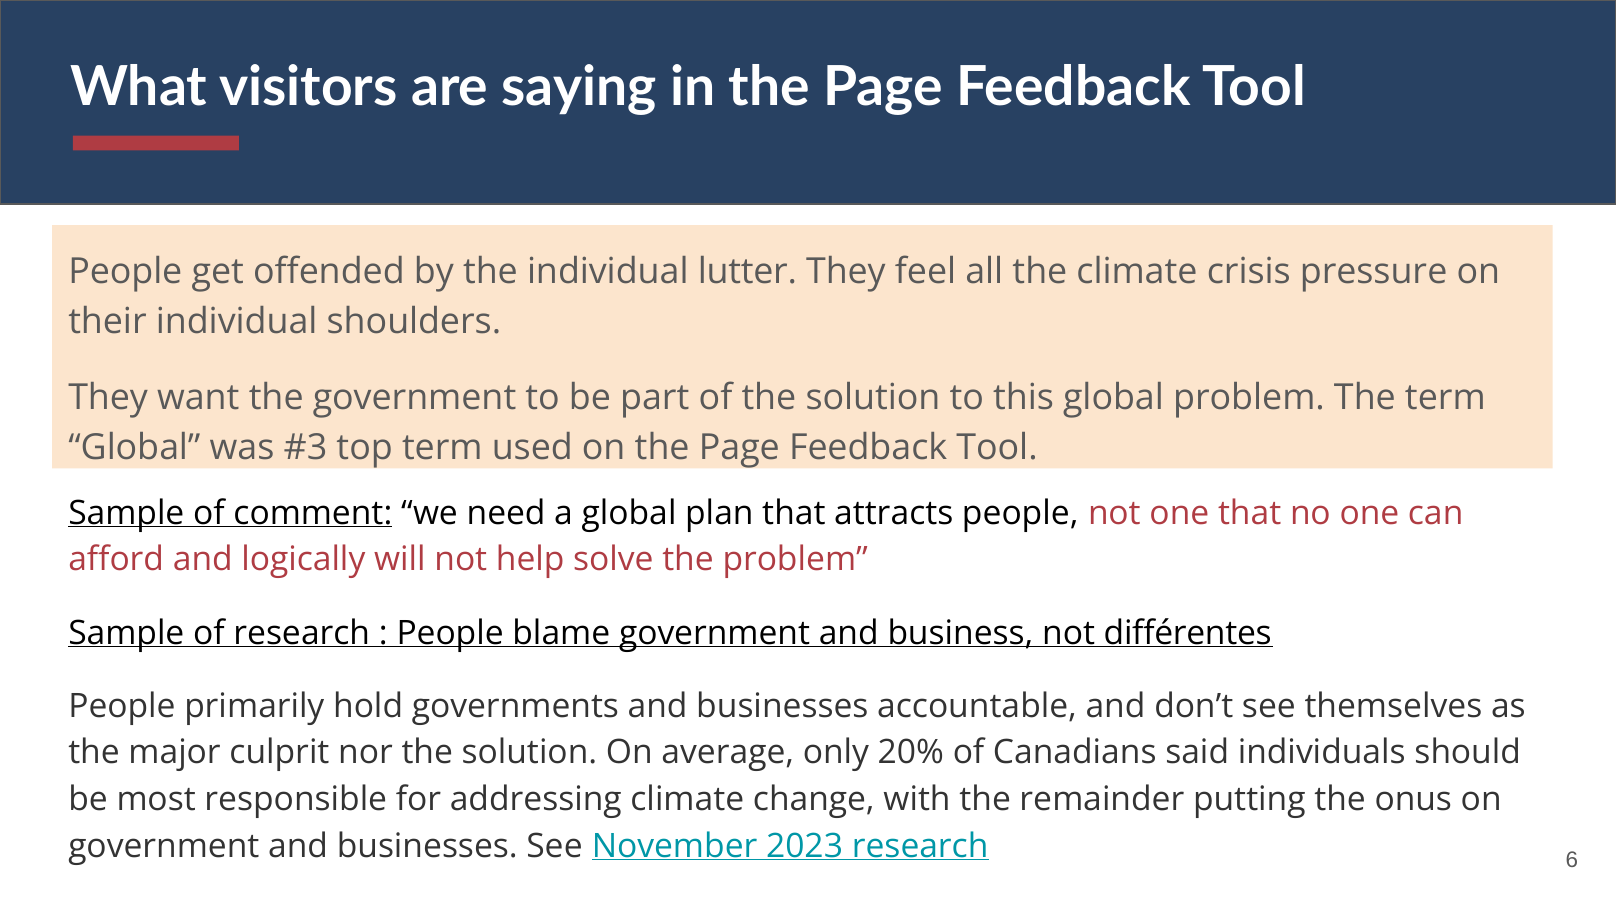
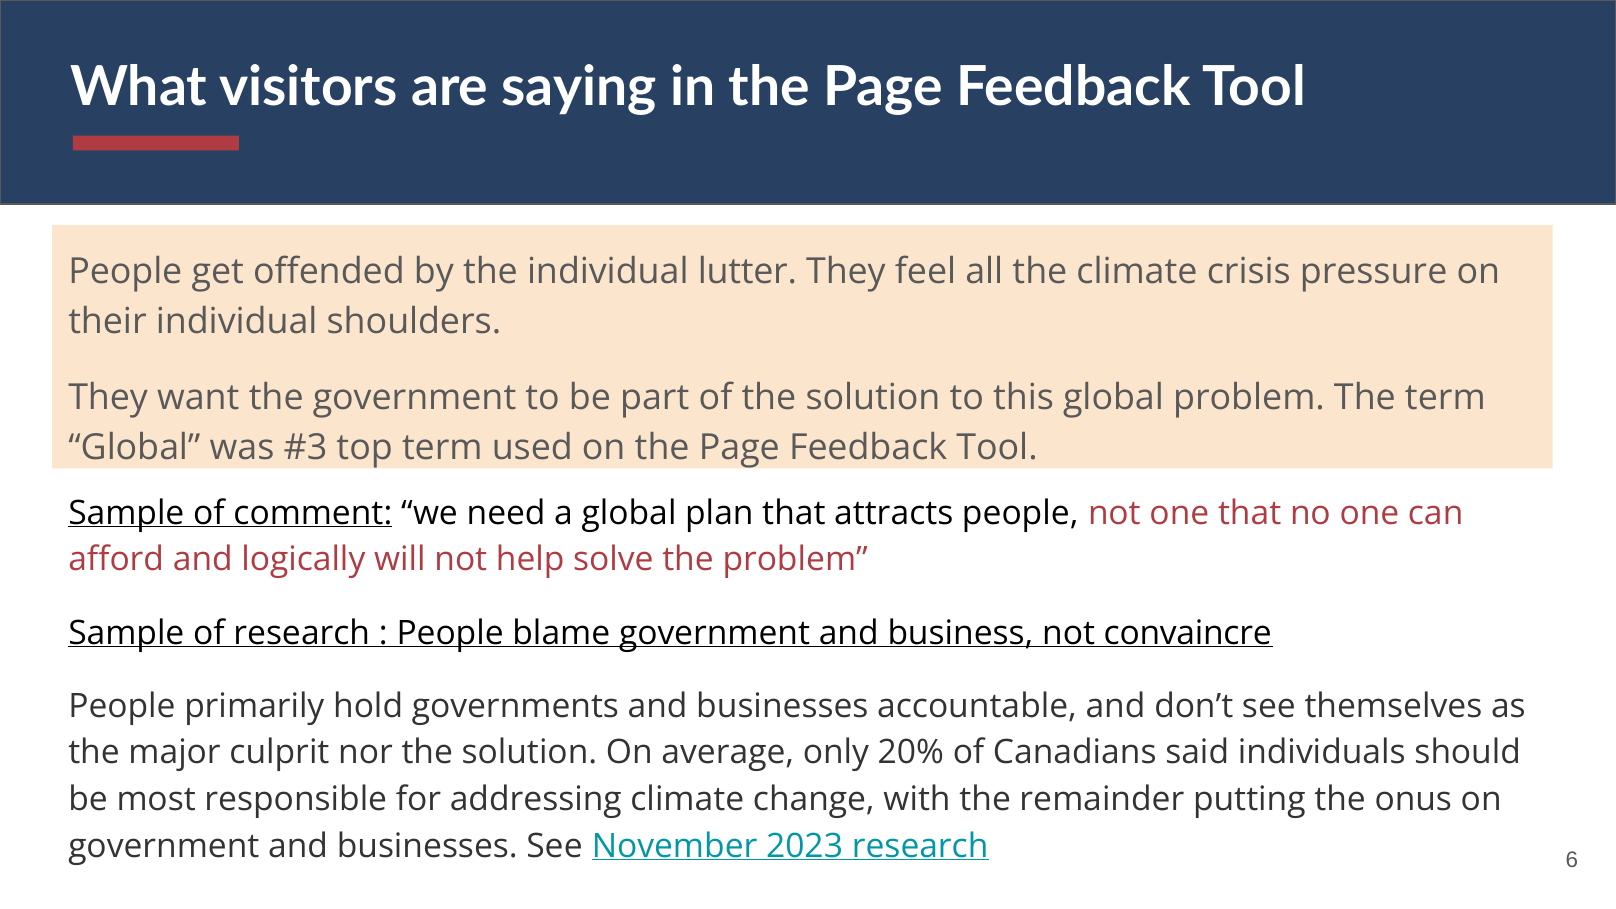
différentes: différentes -> convaincre (1188, 633)
